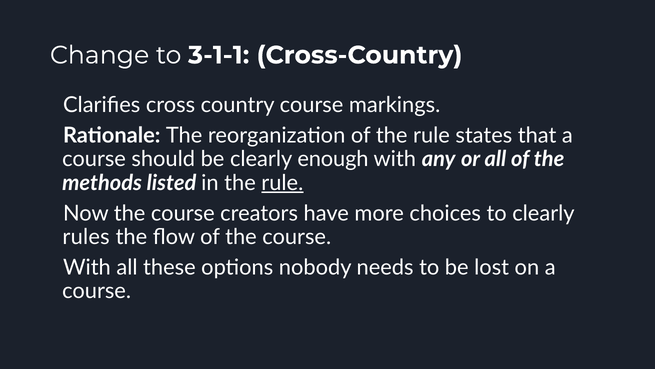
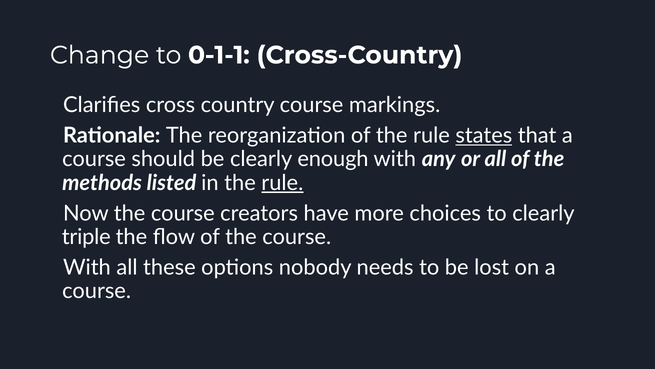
3-1-1: 3-1-1 -> 0-1-1 (219, 55)
states underline: none -> present (484, 135)
rules: rules -> triple (86, 237)
